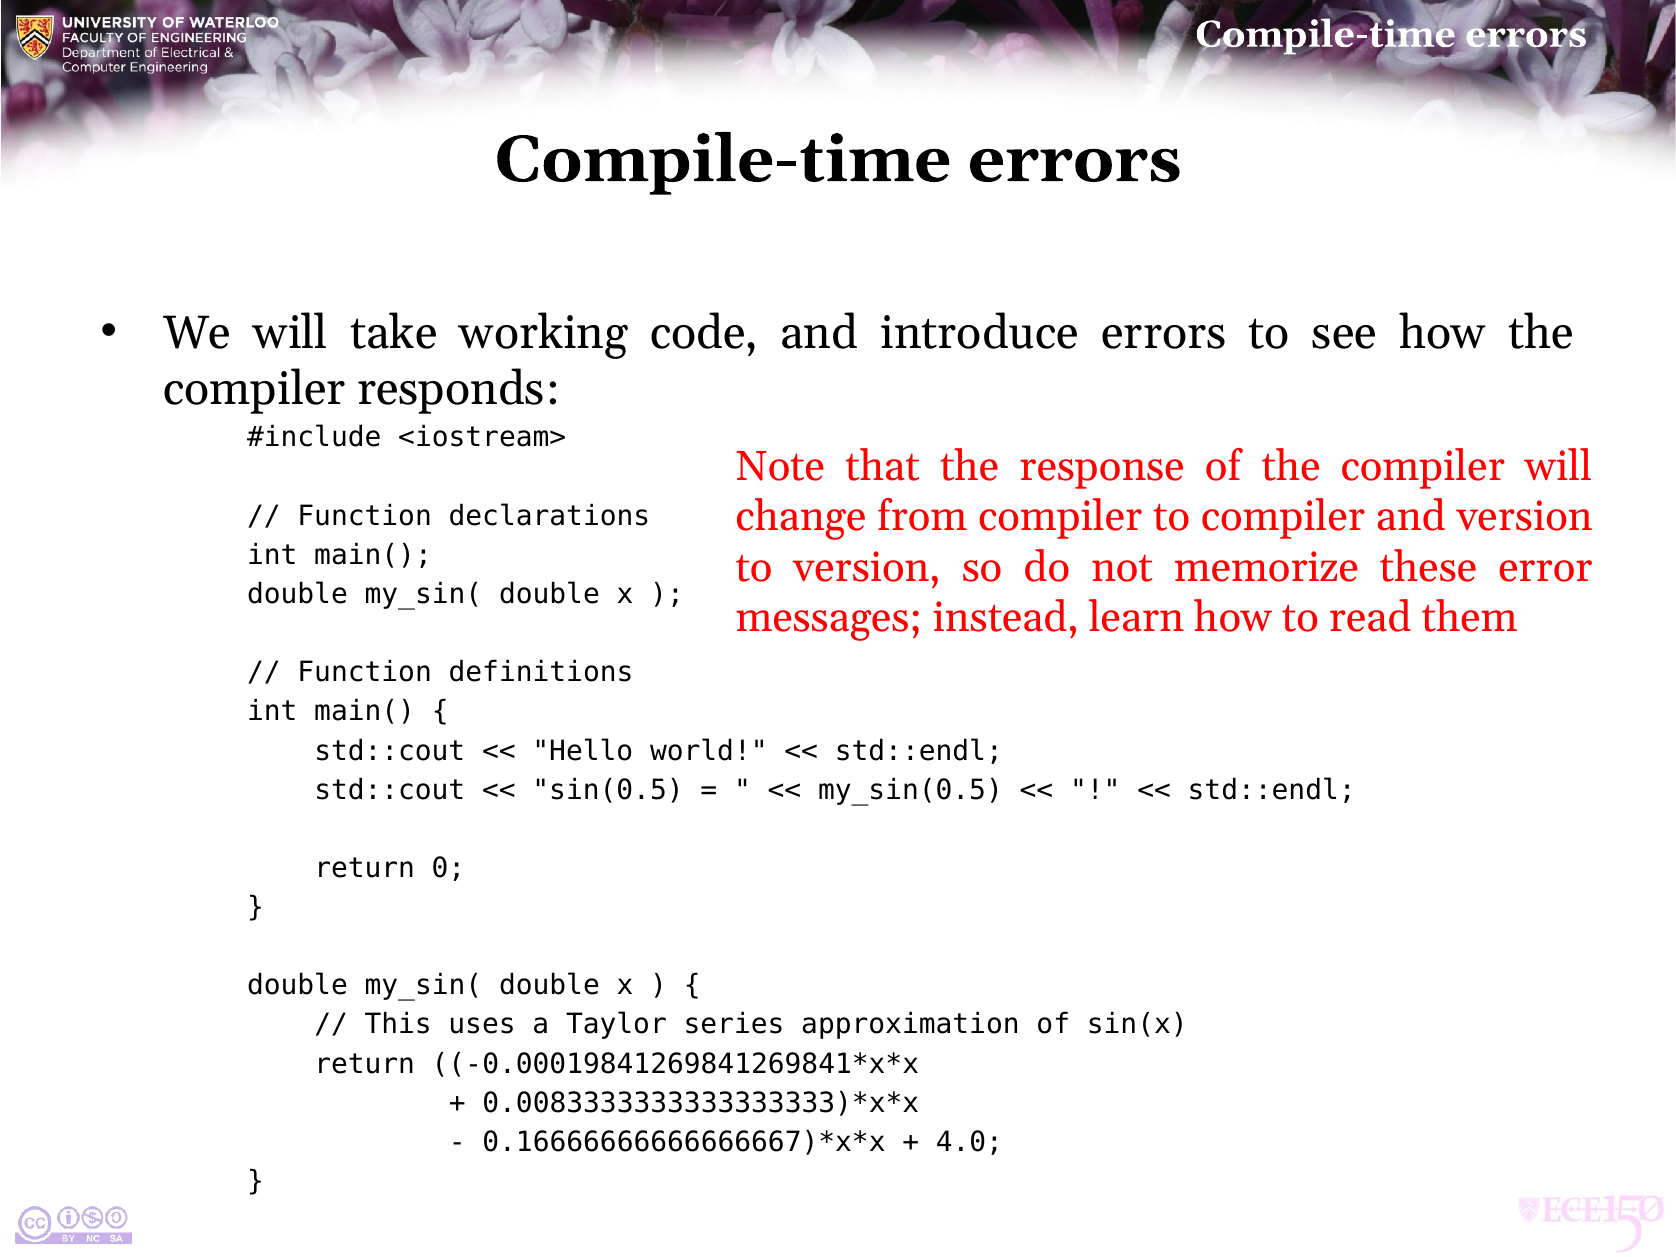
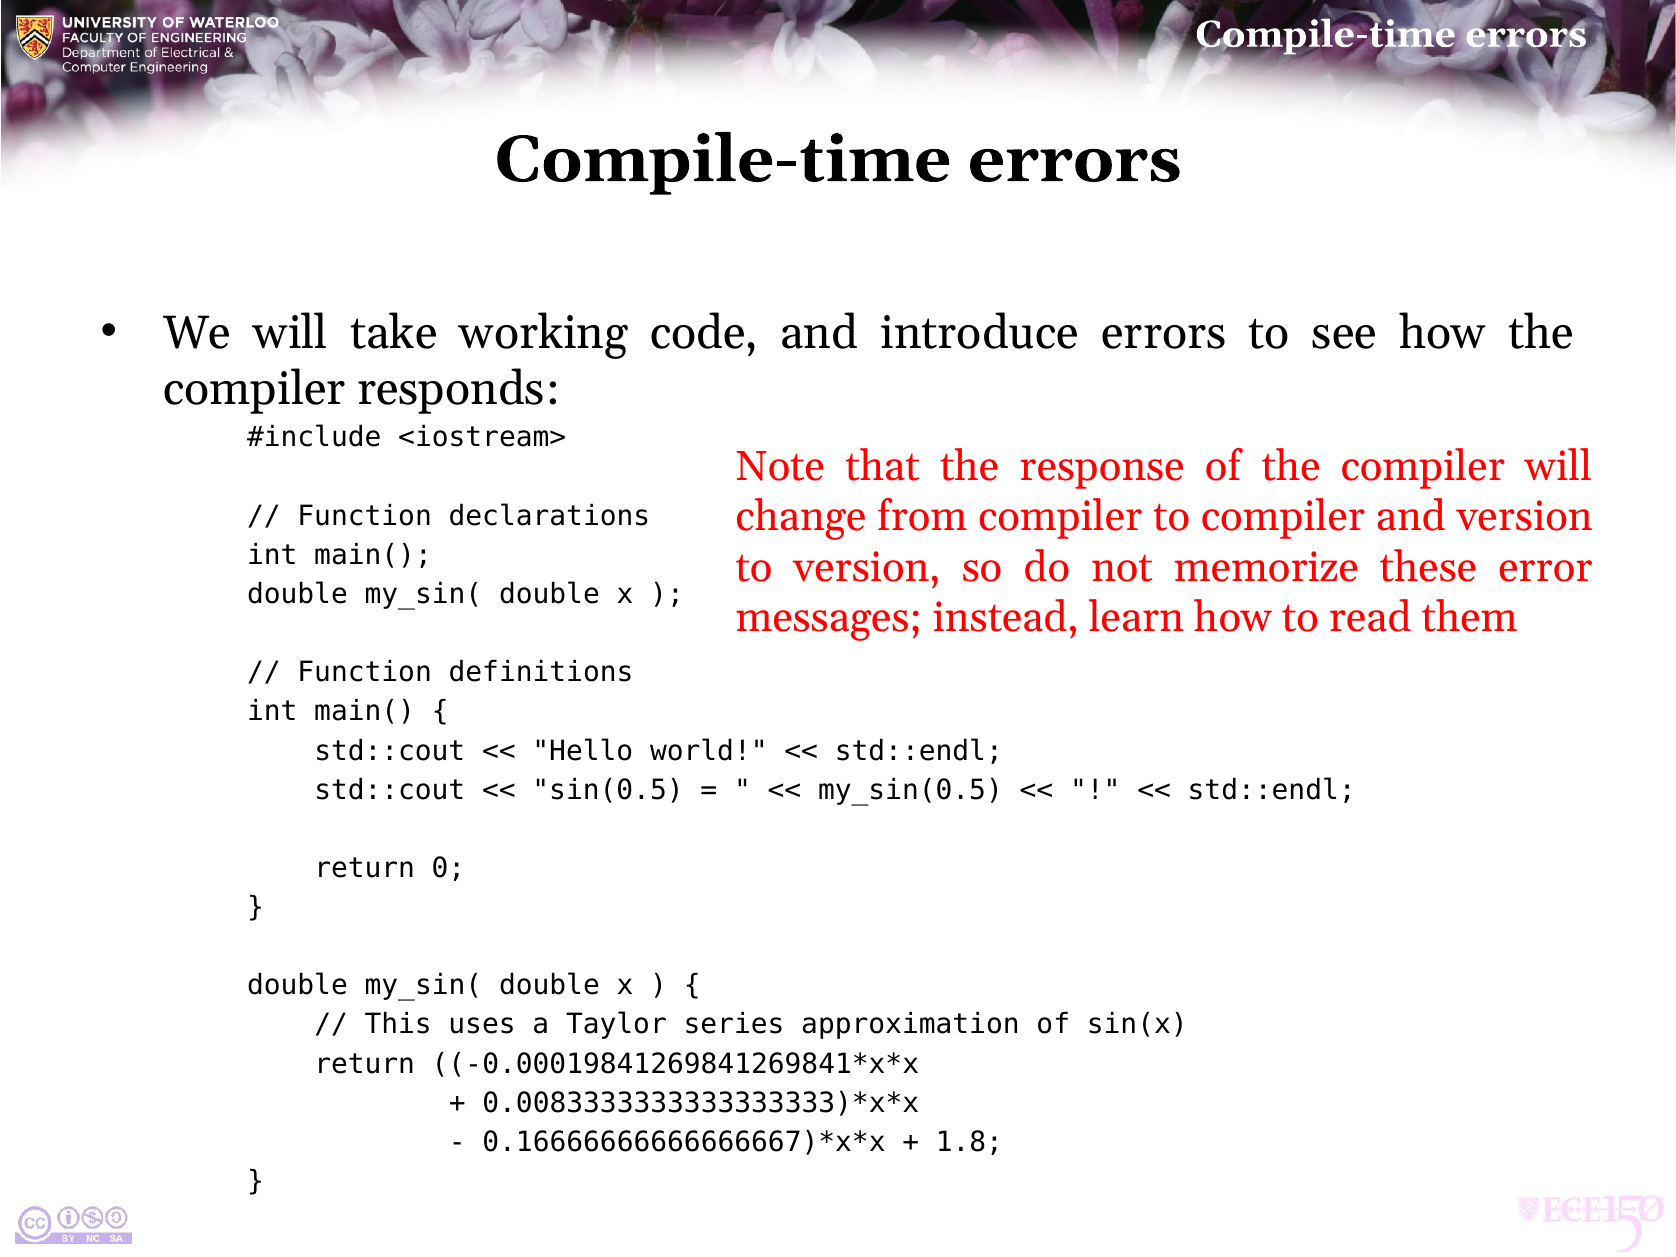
4.0: 4.0 -> 1.8 (969, 1142)
